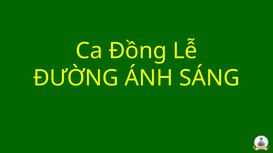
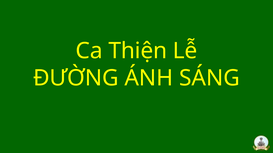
Đồng: Đồng -> Thiện (138, 51)
